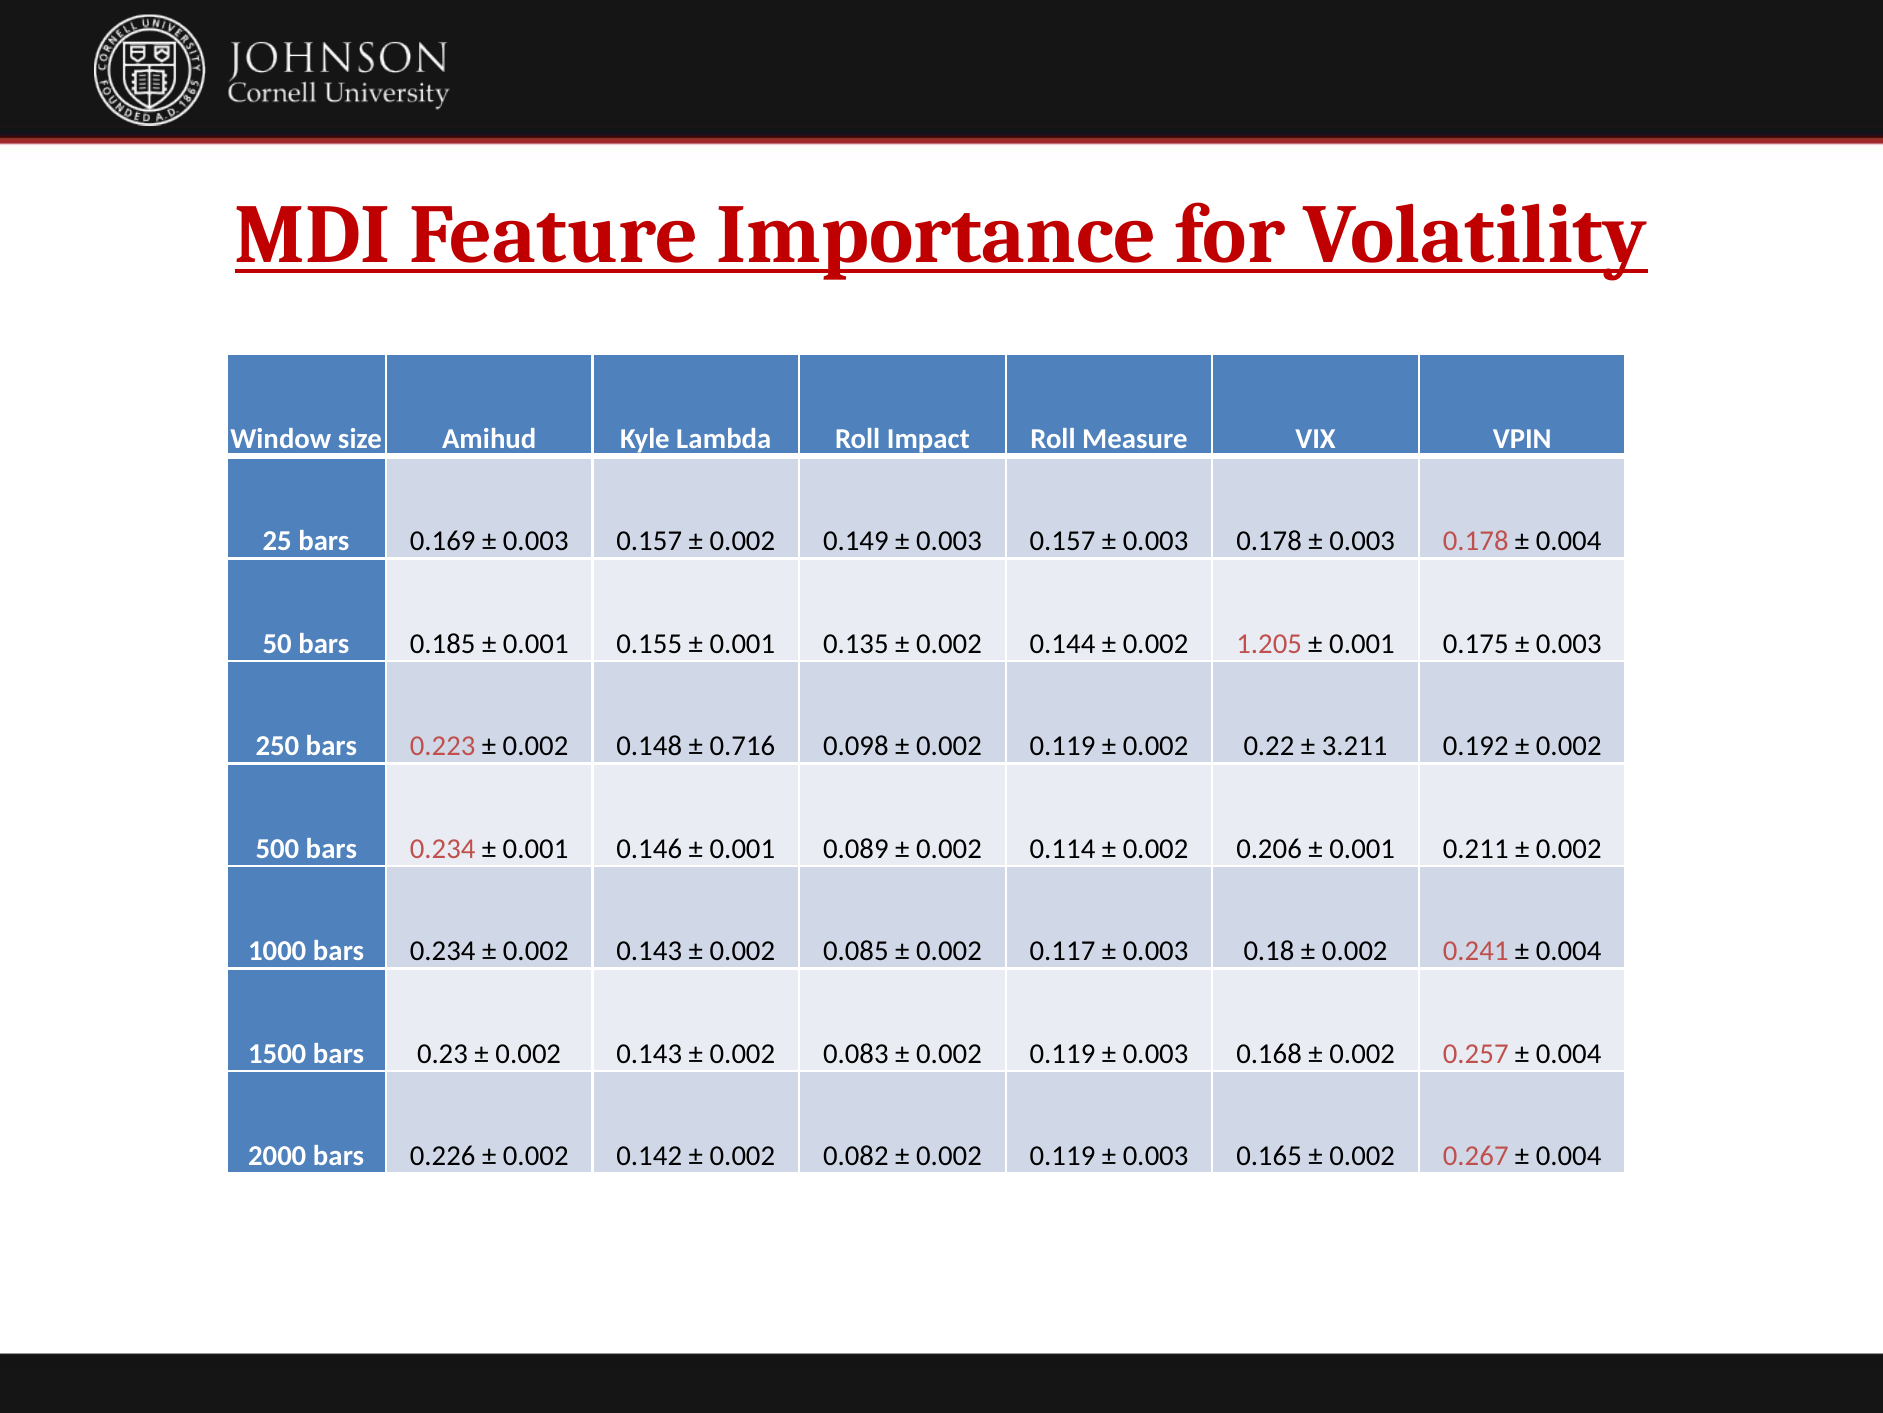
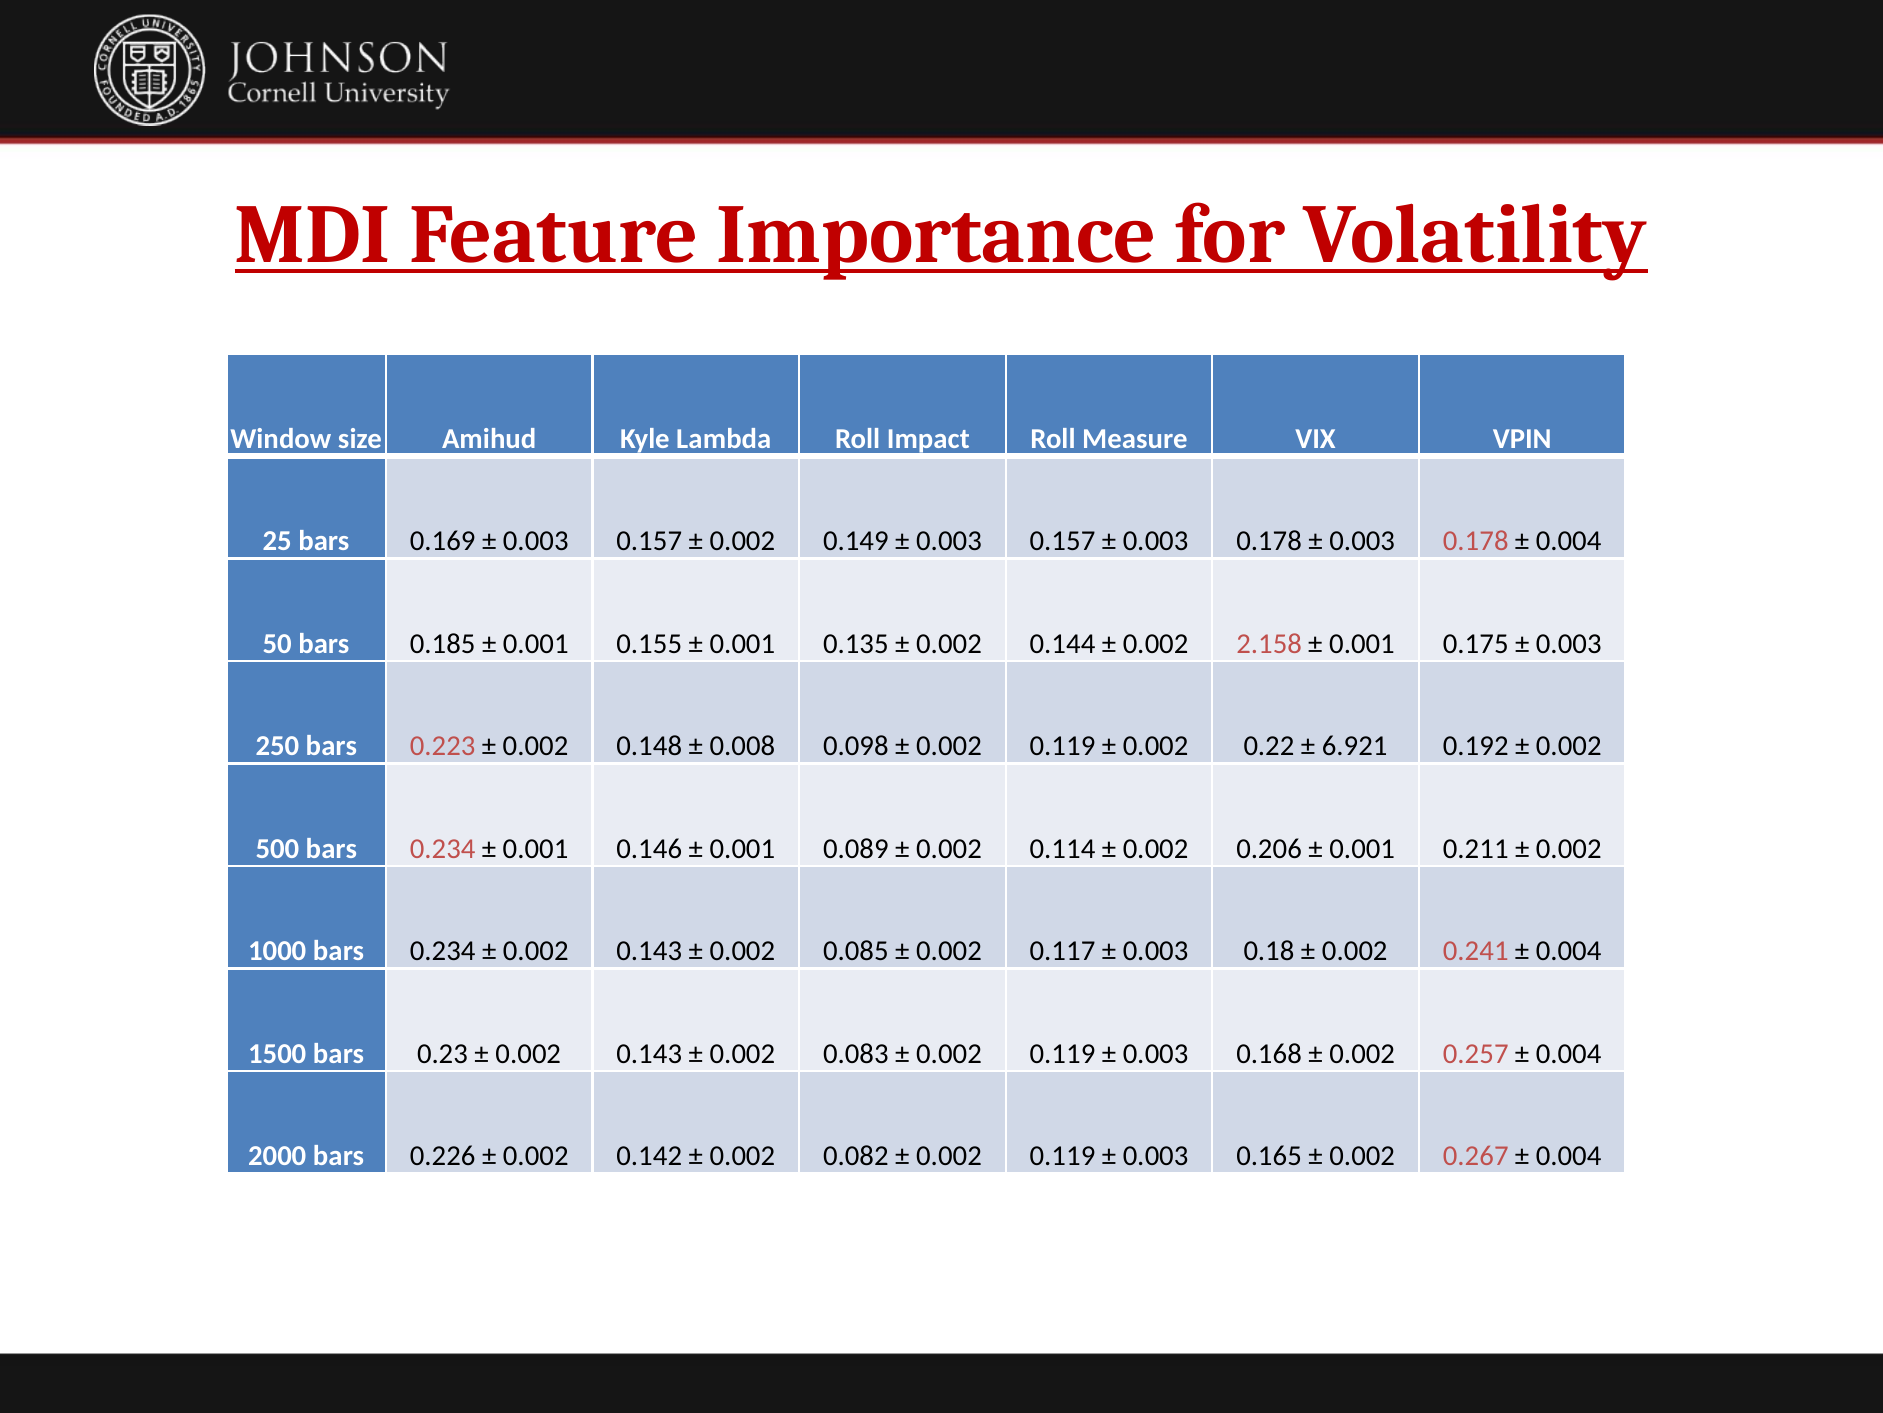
1.205: 1.205 -> 2.158 (1269, 643)
0.716: 0.716 -> 0.008 (742, 746)
3.211: 3.211 -> 6.921 (1355, 746)
